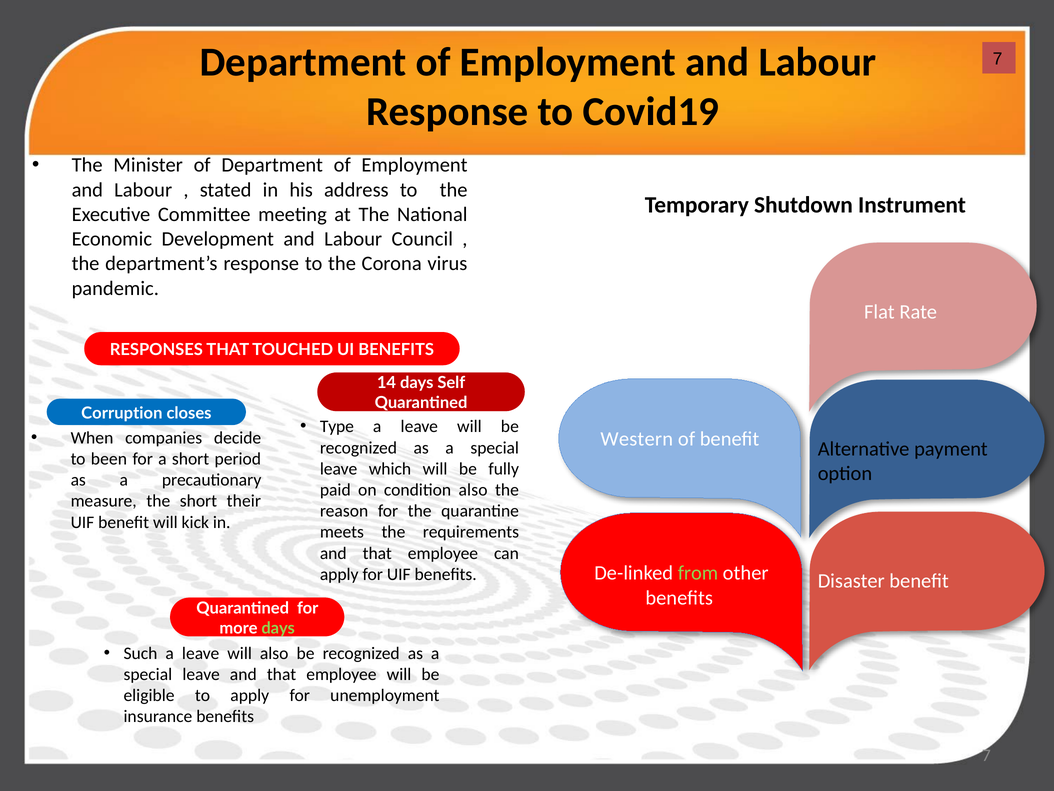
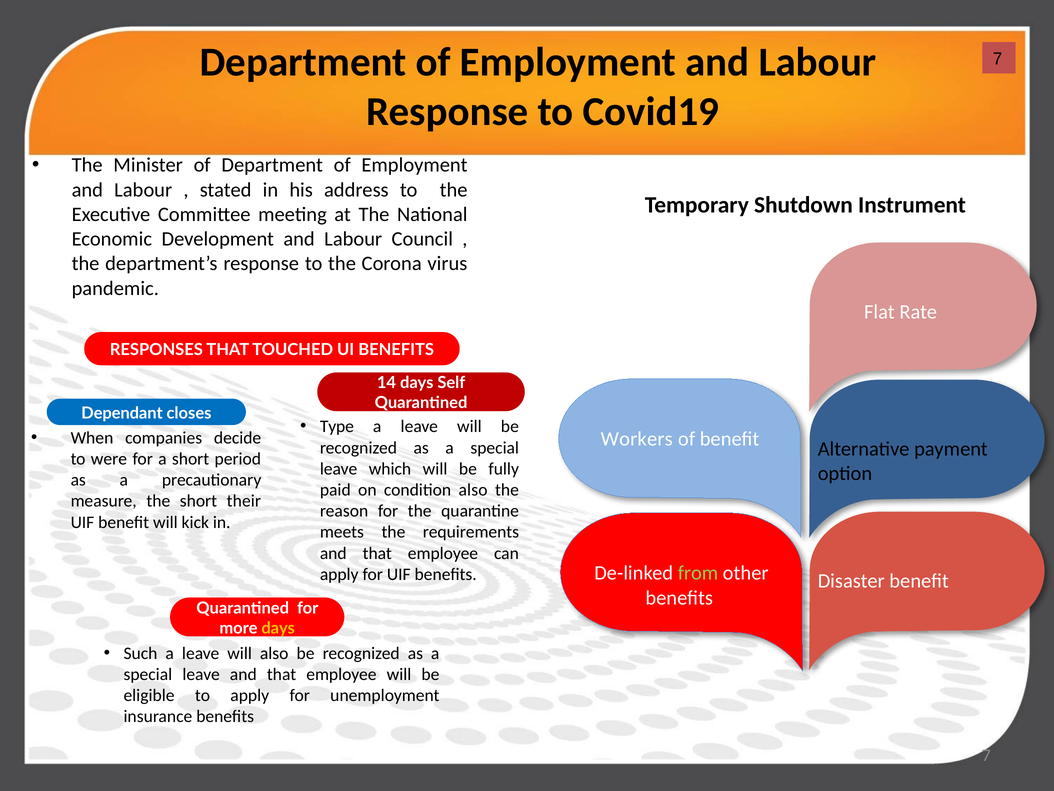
Corruption: Corruption -> Dependant (122, 413)
Western: Western -> Workers (637, 439)
been: been -> were (109, 459)
days colour: light green -> yellow (278, 628)
